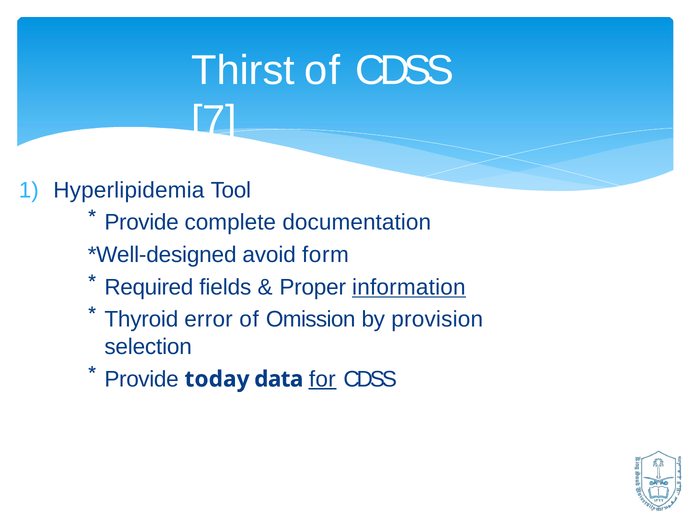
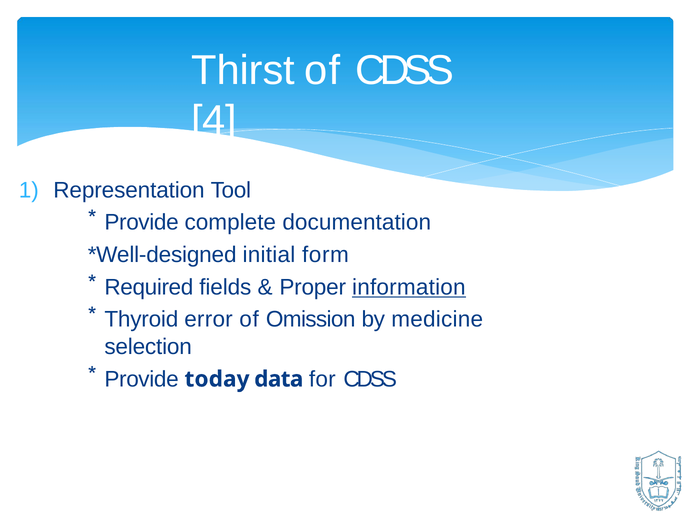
7: 7 -> 4 (214, 121)
Hyperlipidemia: Hyperlipidemia -> Representation (129, 190)
avoid: avoid -> initial (269, 255)
provision: provision -> medicine (437, 320)
for underline: present -> none (322, 379)
